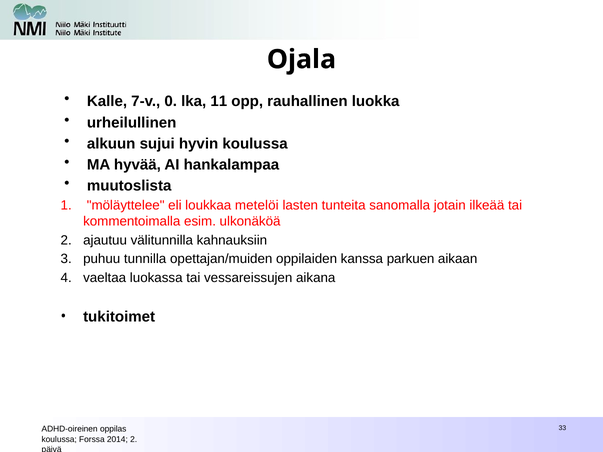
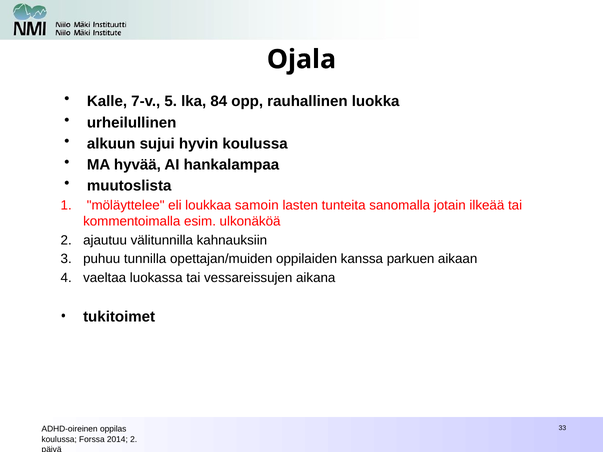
0: 0 -> 5 (171, 102)
11: 11 -> 84 (219, 102)
metelöi: metelöi -> samoin (257, 206)
